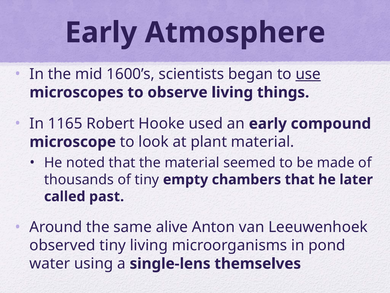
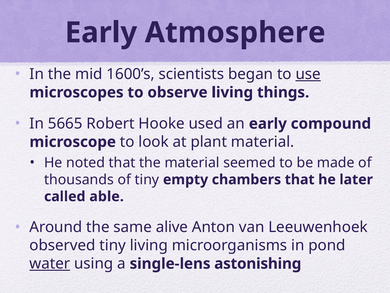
1165: 1165 -> 5665 (65, 123)
past: past -> able (107, 196)
water underline: none -> present (50, 263)
themselves: themselves -> astonishing (258, 263)
